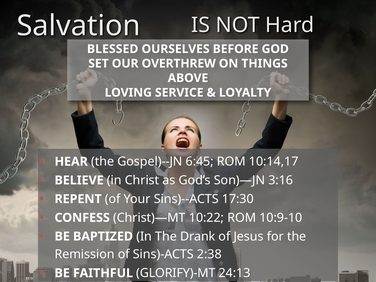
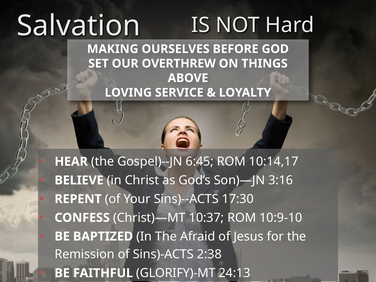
BLESSED: BLESSED -> MAKING (113, 49)
10:22: 10:22 -> 10:37 (206, 218)
Drank: Drank -> Afraid (198, 236)
